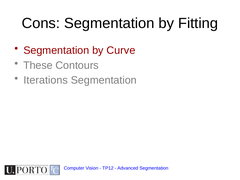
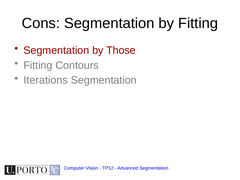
Curve: Curve -> Those (121, 50)
These: These -> Fitting (38, 65)
